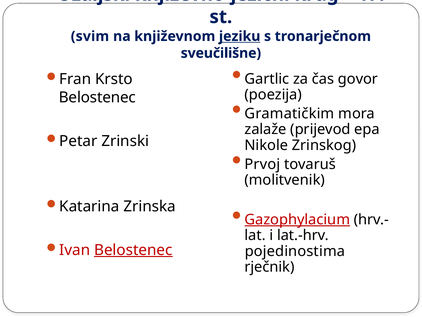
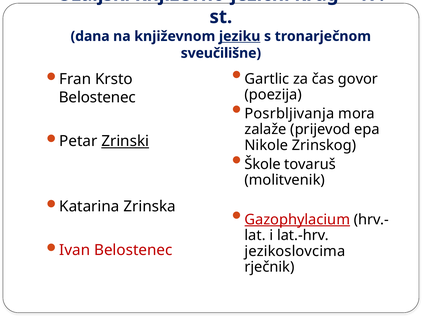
svim: svim -> dana (90, 36)
Gramatičkim: Gramatičkim -> Posrbljivanja (289, 113)
Zrinski underline: none -> present (125, 141)
Prvoj: Prvoj -> Škole (263, 164)
Belostenec underline: present -> none (133, 250)
pojedinostima: pojedinostima -> jezikoslovcima (295, 251)
